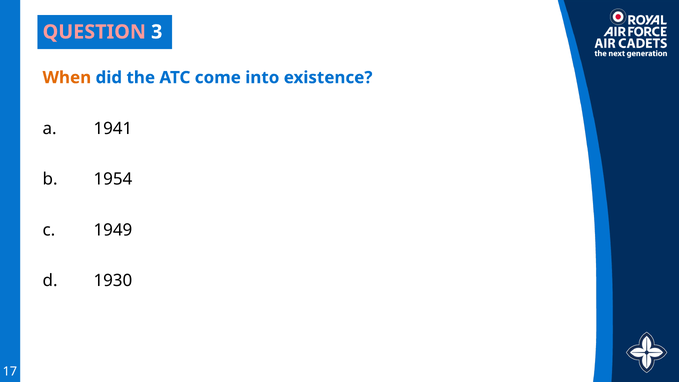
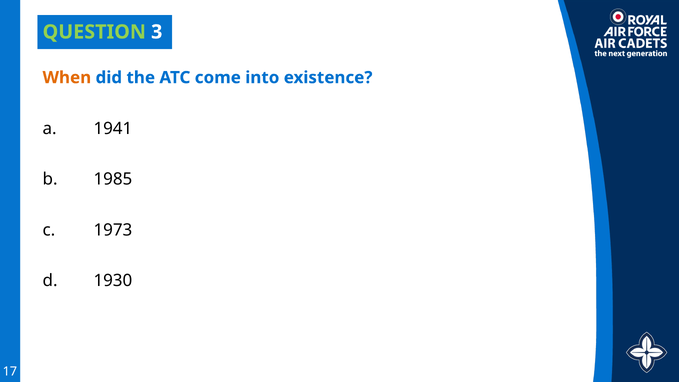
QUESTION colour: pink -> light green (94, 32)
1954: 1954 -> 1985 (113, 179)
1949: 1949 -> 1973 (113, 230)
